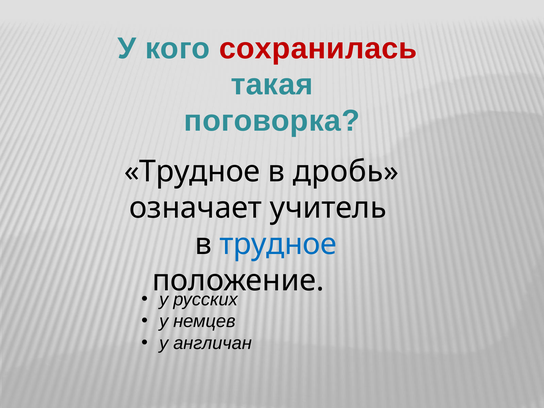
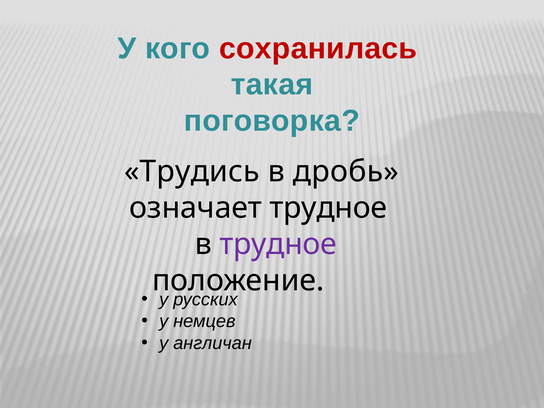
Трудное: Трудное -> Трудись (192, 172)
означает учитель: учитель -> трудное (328, 208)
трудное colour: blue -> purple (278, 244)
